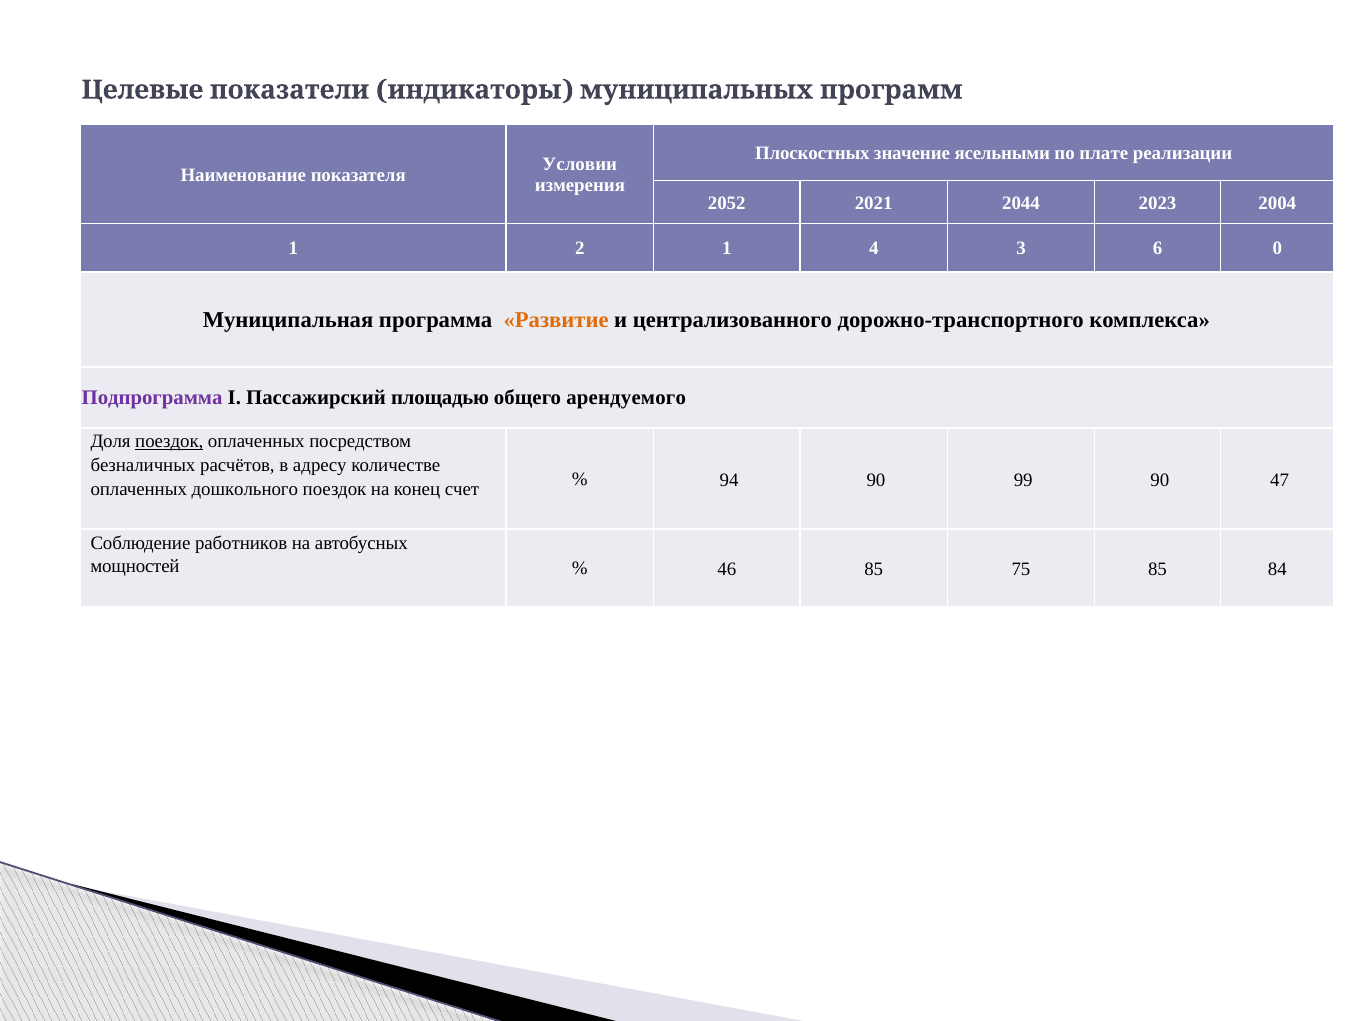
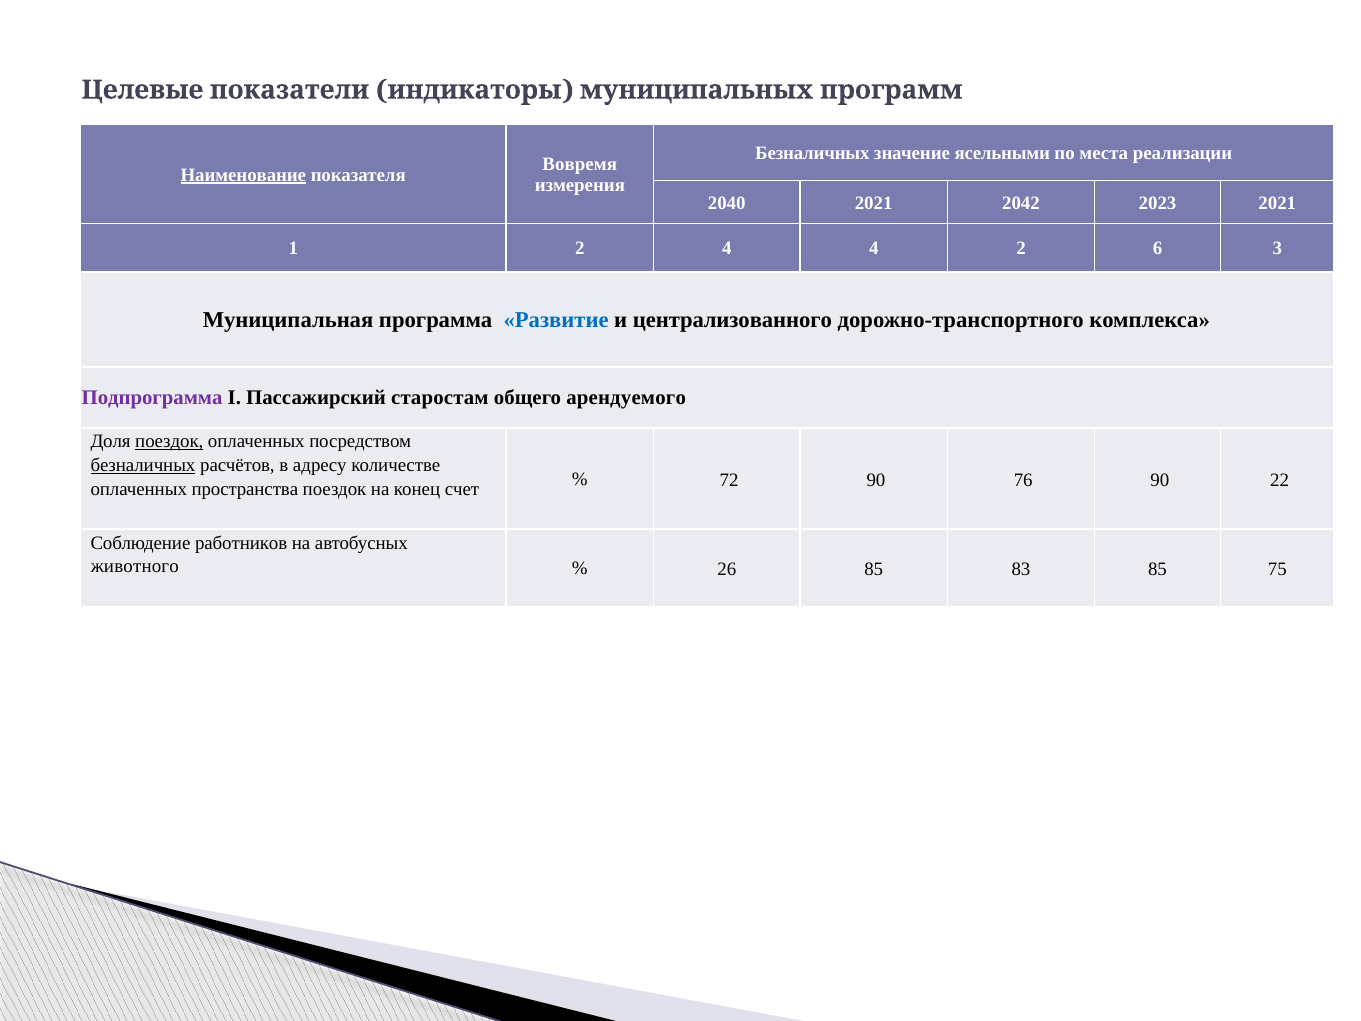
Плоскостных: Плоскостных -> Безналичных (812, 153)
плате: плате -> места (1104, 153)
Условии: Условии -> Вовремя (580, 164)
Наименование underline: none -> present (243, 175)
2052: 2052 -> 2040 (727, 203)
2044: 2044 -> 2042 (1021, 203)
2023 2004: 2004 -> 2021 (1277, 203)
2 1: 1 -> 4 (727, 249)
4 3: 3 -> 2 (1021, 249)
0: 0 -> 3 (1277, 249)
Развитие colour: orange -> blue (556, 320)
площадью: площадью -> старостам (440, 398)
безналичных underline: none -> present (143, 465)
94: 94 -> 72 (729, 480)
99: 99 -> 76 (1023, 480)
47: 47 -> 22 (1280, 480)
дошкольного: дошкольного -> пространства (245, 489)
мощностей: мощностей -> животного (135, 567)
46: 46 -> 26 (727, 569)
75: 75 -> 83 (1021, 569)
84: 84 -> 75 (1277, 569)
